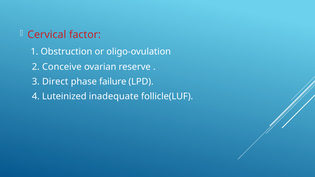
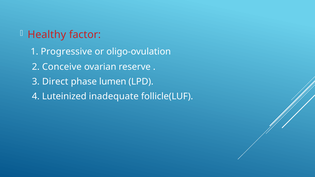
Cervical: Cervical -> Healthy (47, 35)
Obstruction: Obstruction -> Progressive (66, 52)
failure: failure -> lumen (113, 82)
